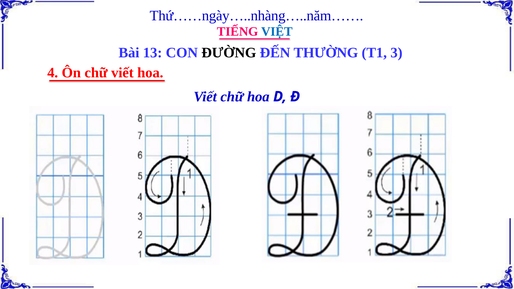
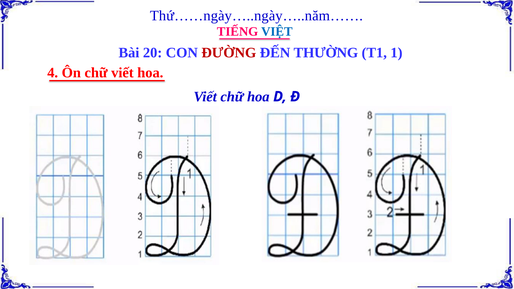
Thứ……ngày…..nhàng…..năm……: Thứ……ngày…..nhàng…..năm…… -> Thứ……ngày…..ngày…..năm…… (256, 16)
13: 13 -> 20 (153, 53)
ĐƯỜNG colour: black -> red (229, 53)
3: 3 -> 1 (396, 53)
